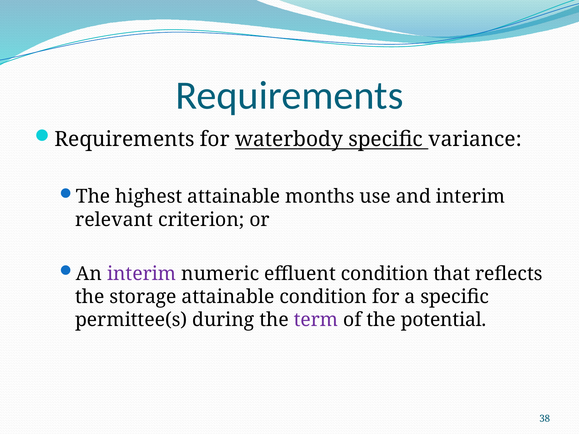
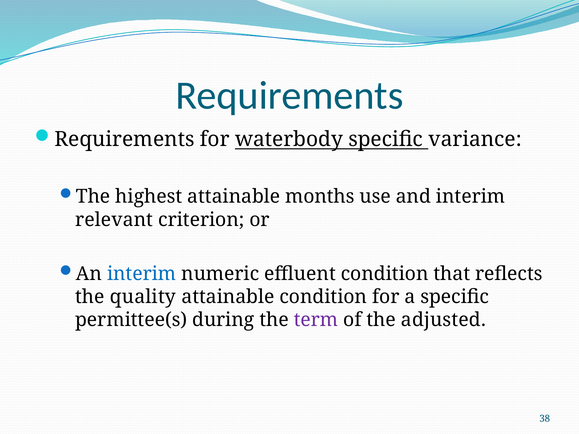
interim colour: purple -> blue (142, 274)
storage: storage -> quality (143, 297)
potential: potential -> adjusted (443, 320)
